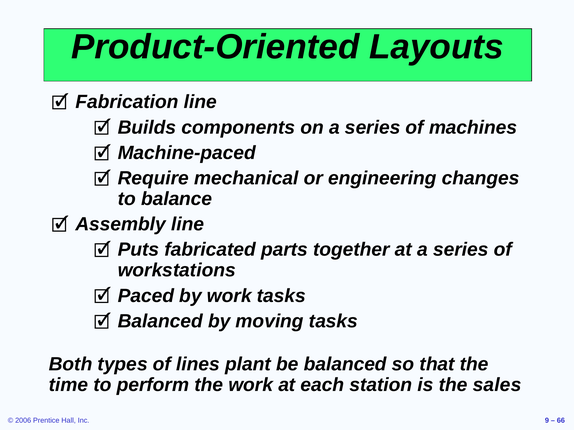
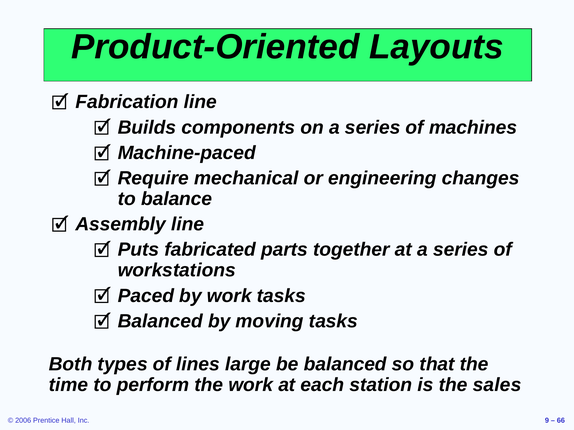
plant: plant -> large (248, 365)
